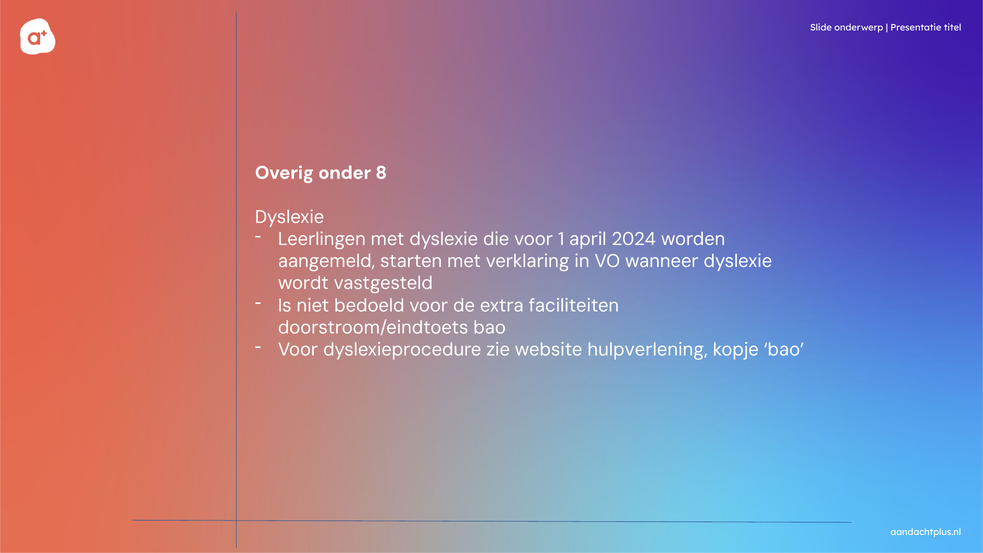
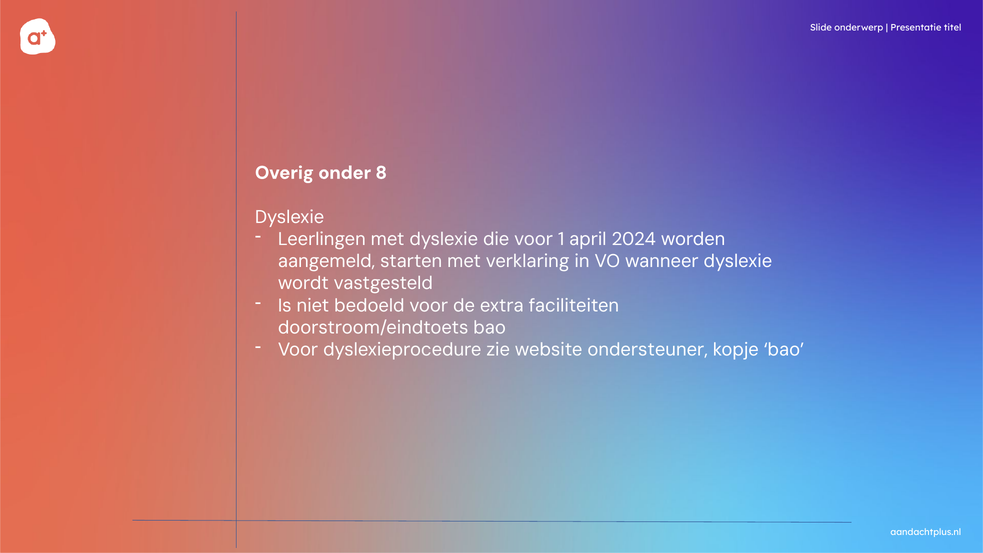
hulpverlening: hulpverlening -> ondersteuner (648, 350)
